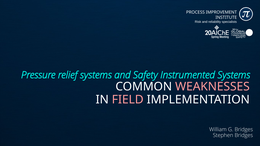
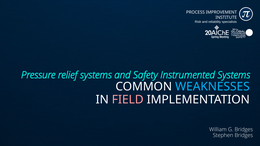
WEAKNESSES colour: pink -> light blue (212, 87)
